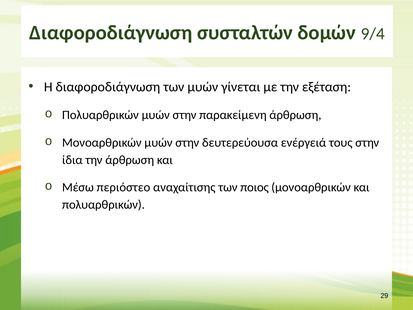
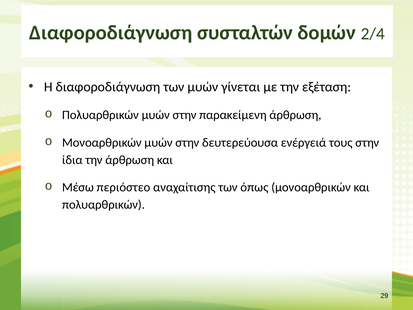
9/4: 9/4 -> 2/4 (373, 34)
ποιος: ποιος -> όπως (254, 187)
